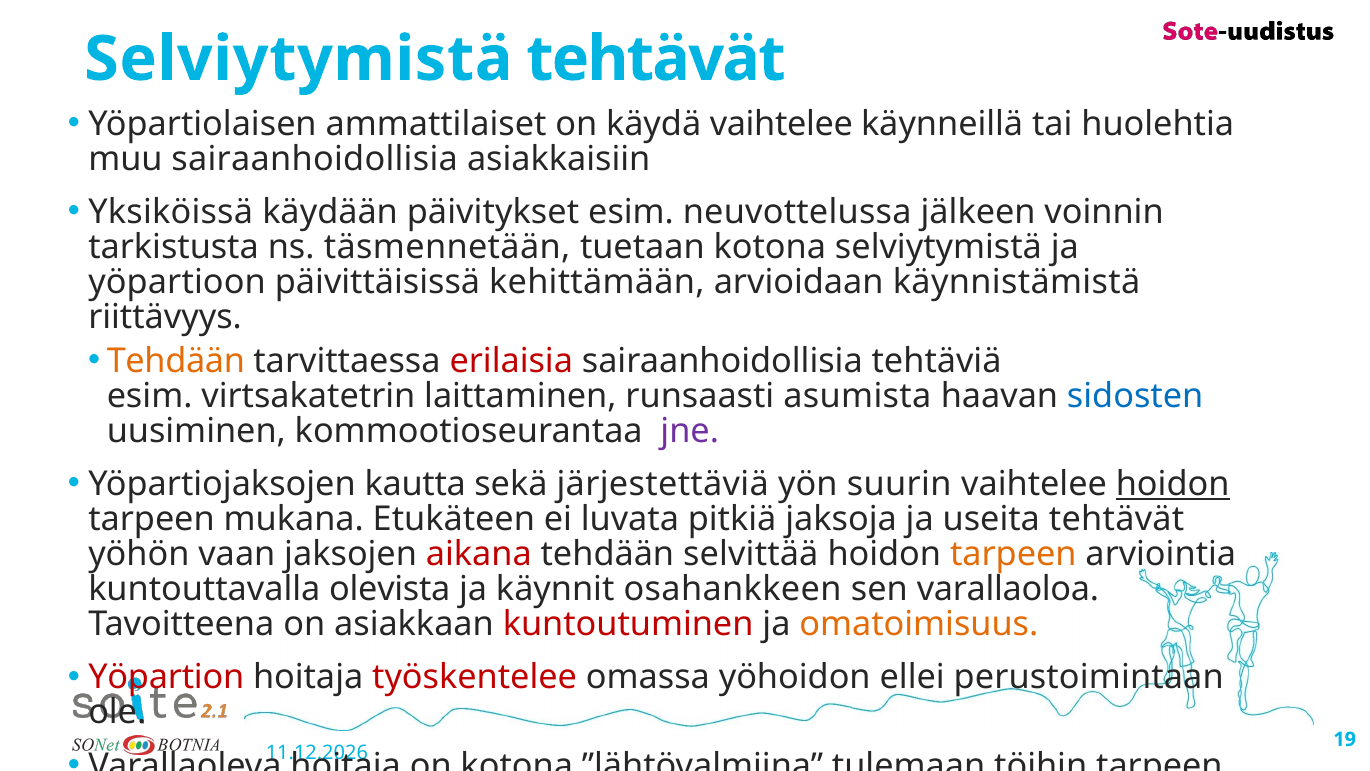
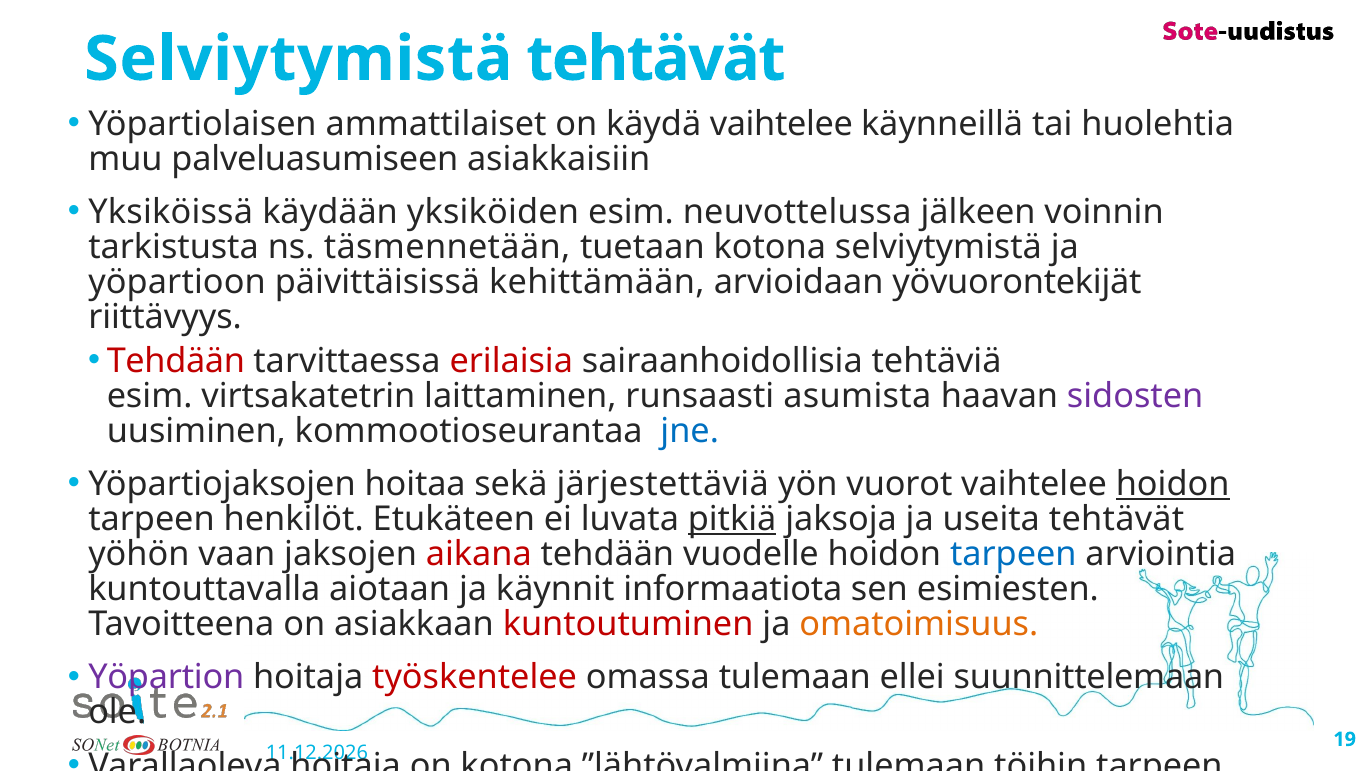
muu sairaanhoidollisia: sairaanhoidollisia -> palveluasumiseen (315, 159)
päivitykset: päivitykset -> yksiköiden (493, 212)
käynnistämistä: käynnistämistä -> yövuorontekijät (1017, 282)
Tehdään colour: orange -> red (176, 361)
sidosten colour: blue -> purple (1135, 396)
jne colour: purple -> blue (690, 430)
kautta: kautta -> hoitaa (415, 484)
suurin: suurin -> vuorot (899, 484)
mukana: mukana -> henkilöt (294, 519)
pitkiä underline: none -> present (732, 519)
selvittää: selvittää -> vuodelle (751, 554)
tarpeen colour: orange -> blue (1013, 554)
olevista: olevista -> aiotaan (390, 589)
osahankkeen: osahankkeen -> informaatiota (733, 589)
varallaoloa: varallaoloa -> esimiesten (1008, 589)
Yöpartion colour: red -> purple (166, 677)
omassa yöhoidon: yöhoidon -> tulemaan (795, 677)
perustoimintaan: perustoimintaan -> suunnittelemaan (1089, 677)
